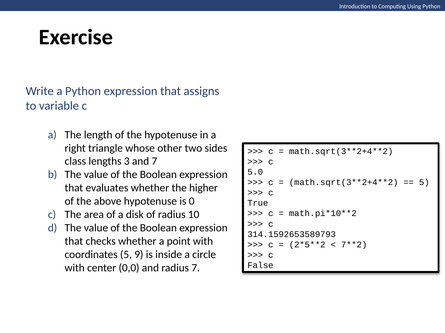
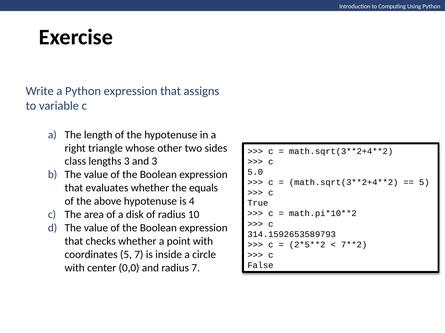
and 7: 7 -> 3 (154, 162)
higher: higher -> equals (204, 188)
0: 0 -> 4 (192, 202)
5 9: 9 -> 7 (139, 255)
